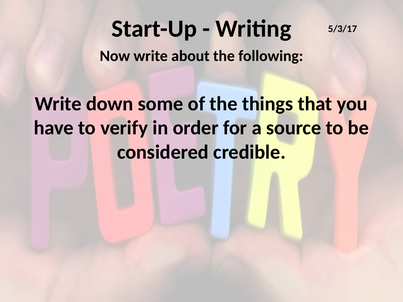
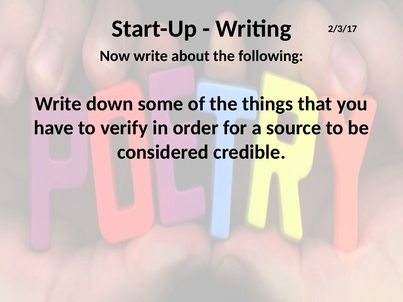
5/3/17: 5/3/17 -> 2/3/17 (343, 29)
